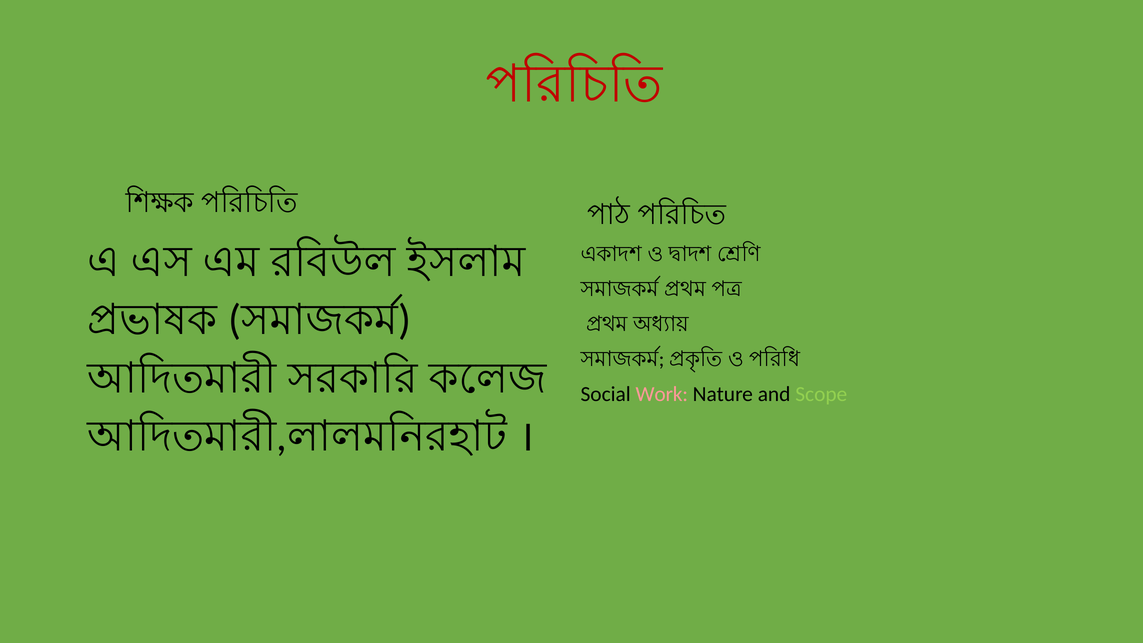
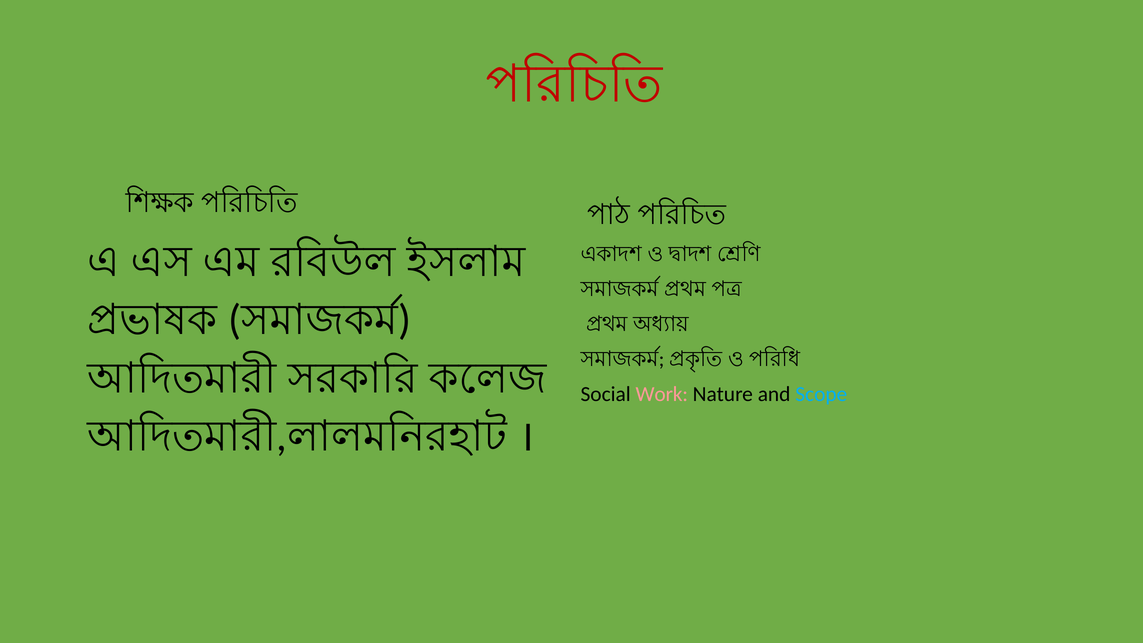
Scope colour: light green -> light blue (821, 394)
